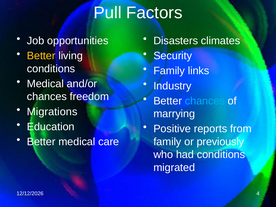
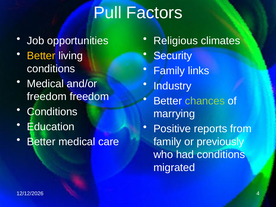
Disasters: Disasters -> Religious (176, 41)
chances: chances -> freedom (47, 97)
chances colour: light blue -> light green (205, 101)
Migrations: Migrations -> Conditions (52, 112)
